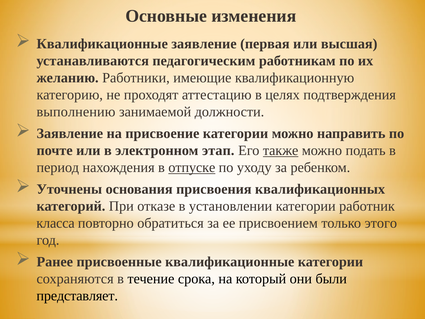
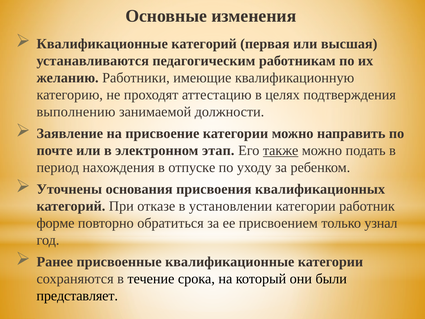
Квалификационные заявление: заявление -> категорий (204, 44)
отпуске underline: present -> none (192, 167)
класса: класса -> форме (56, 223)
этого: этого -> узнал (381, 223)
